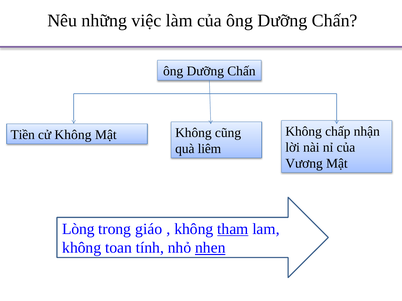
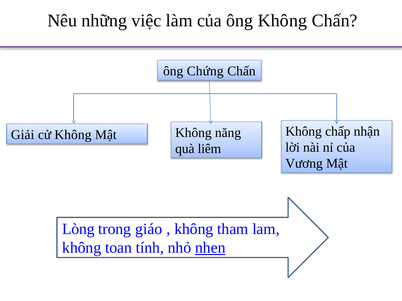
của ông Dưỡng: Dưỡng -> Không (282, 21)
Dưỡng: Dưỡng -> Chứng (205, 71)
Tiền: Tiền -> Giải (23, 135)
cũng: cũng -> năng (228, 133)
tham underline: present -> none (233, 229)
